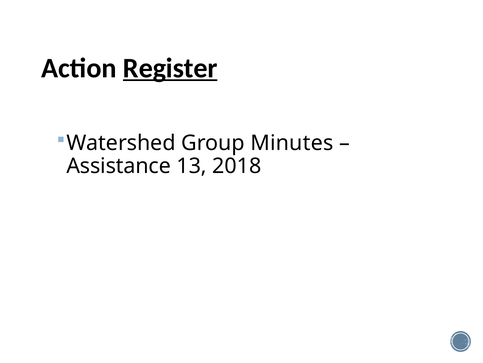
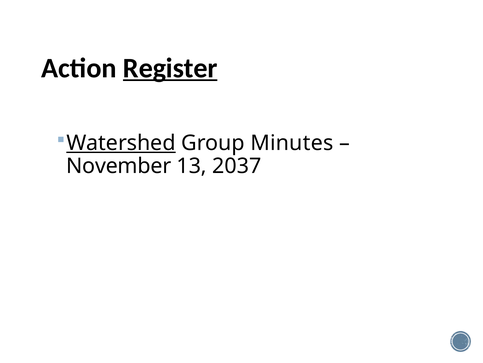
Watershed underline: none -> present (121, 143)
Assistance: Assistance -> November (119, 166)
2018: 2018 -> 2037 (237, 166)
